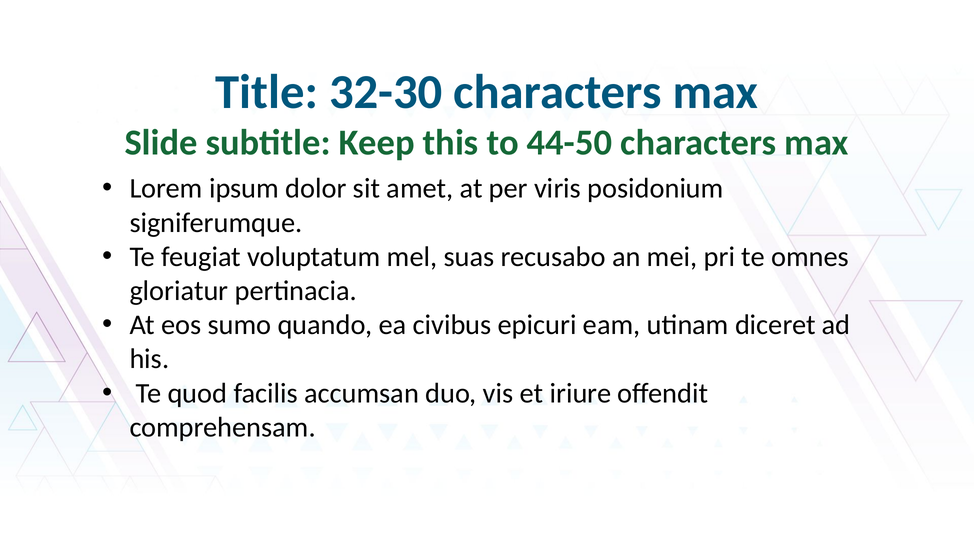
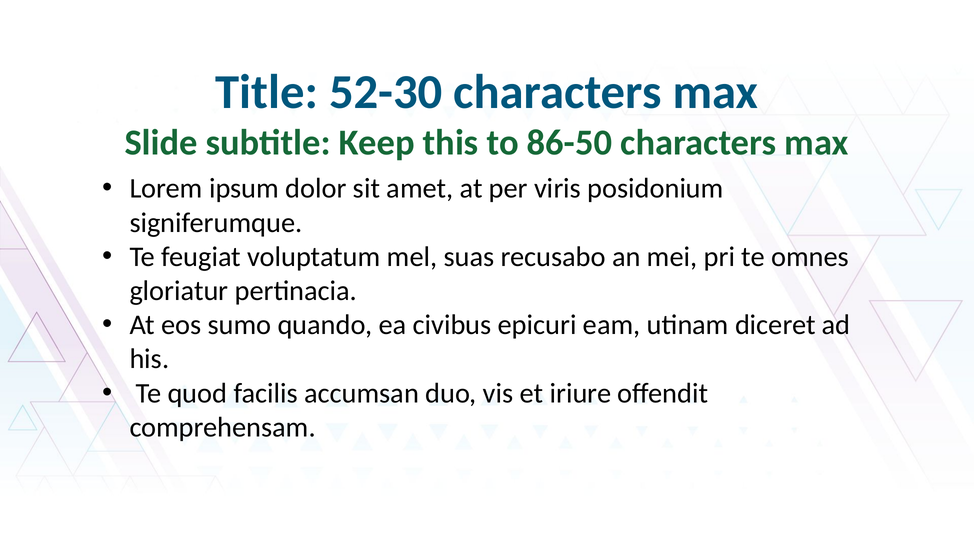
32-30: 32-30 -> 52-30 (386, 92)
44-50: 44-50 -> 86-50 (569, 143)
